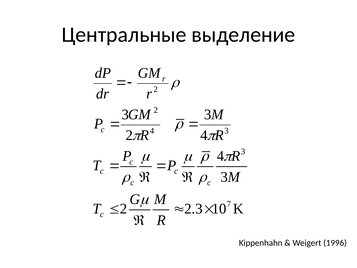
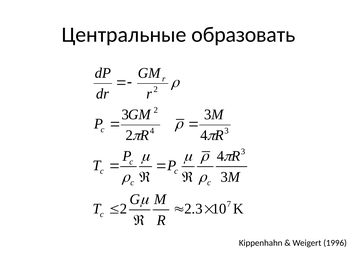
выделение: выделение -> образовать (243, 35)
